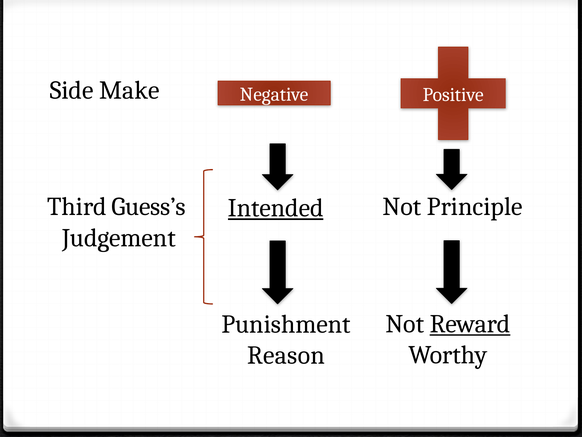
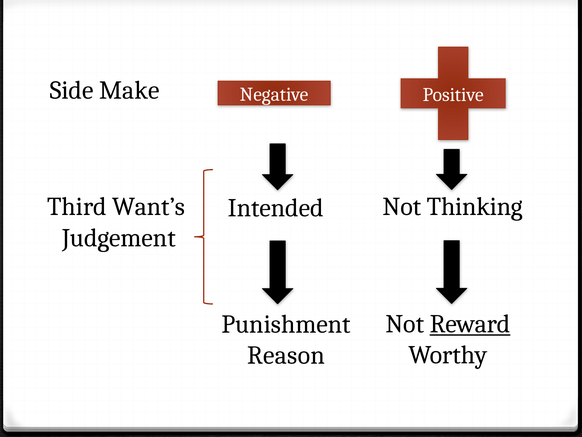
Guess’s: Guess’s -> Want’s (149, 207)
Intended underline: present -> none (276, 208)
Principle: Principle -> Thinking (475, 206)
